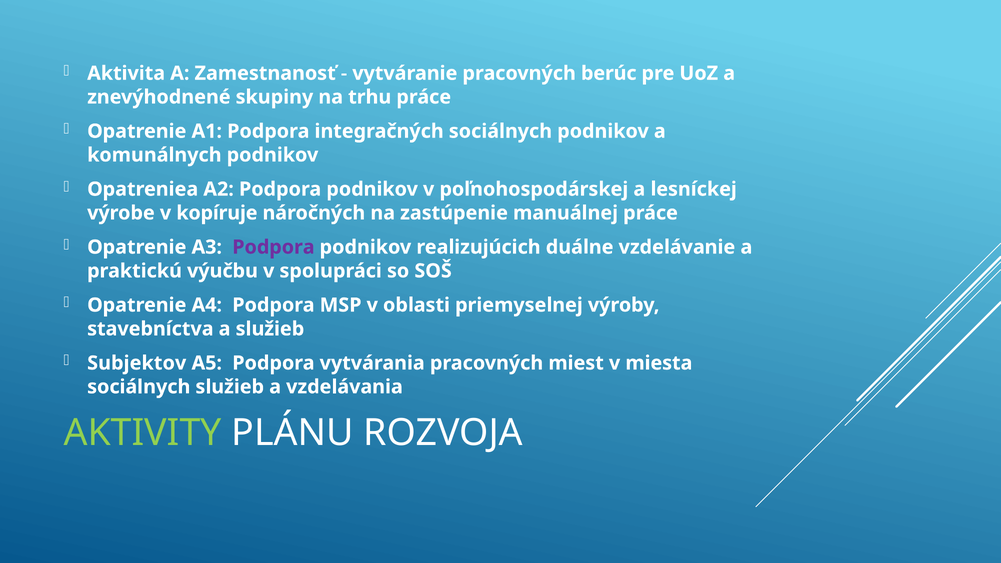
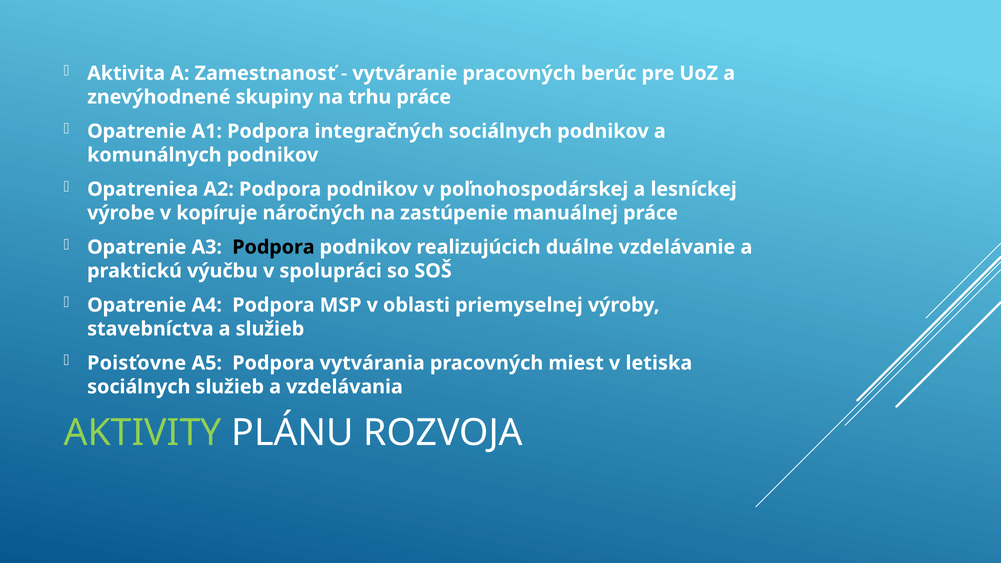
Podpora colour: purple -> black (273, 247)
Subjektov: Subjektov -> Poisťovne (137, 363)
miesta: miesta -> letiska (659, 363)
